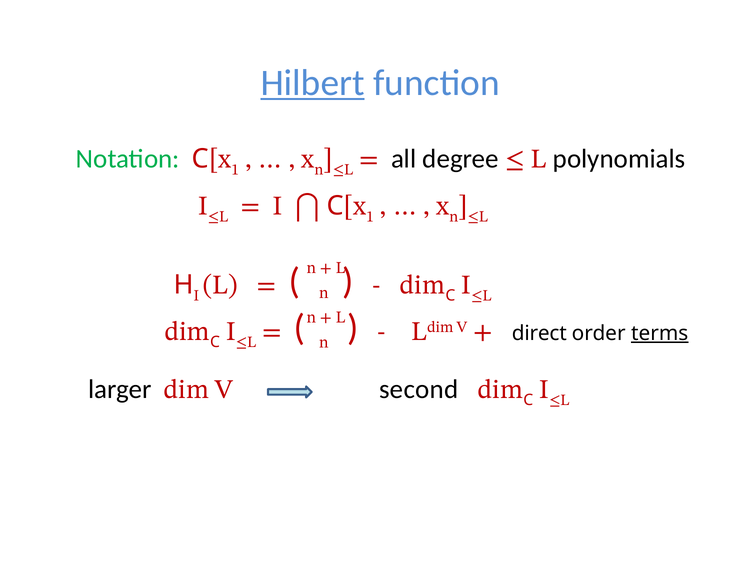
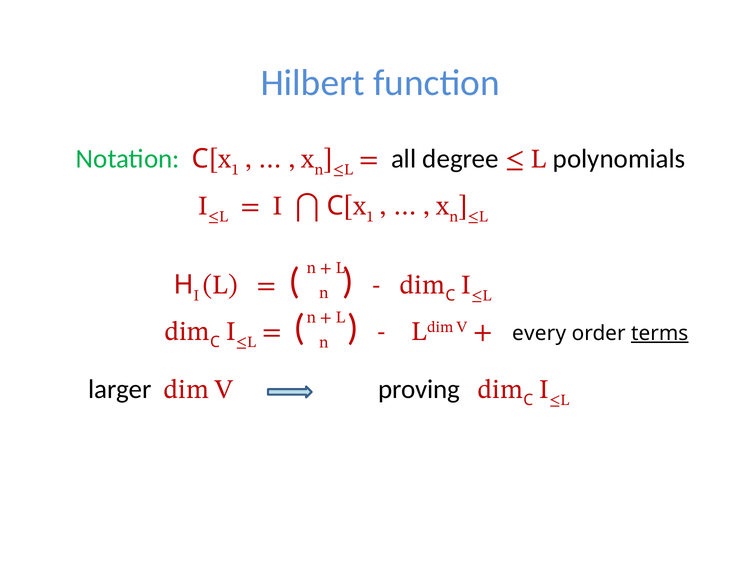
Hilbert underline: present -> none (313, 83)
direct: direct -> every (539, 333)
second: second -> proving (419, 390)
